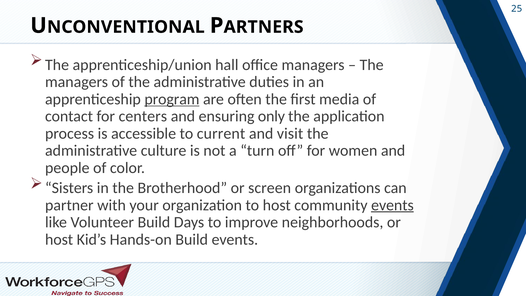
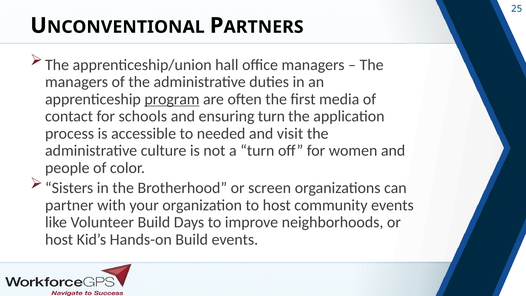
centers: centers -> schools (143, 116)
ensuring only: only -> turn (271, 116)
current: current -> needed (221, 133)
events underline: present -> none (392, 205)
